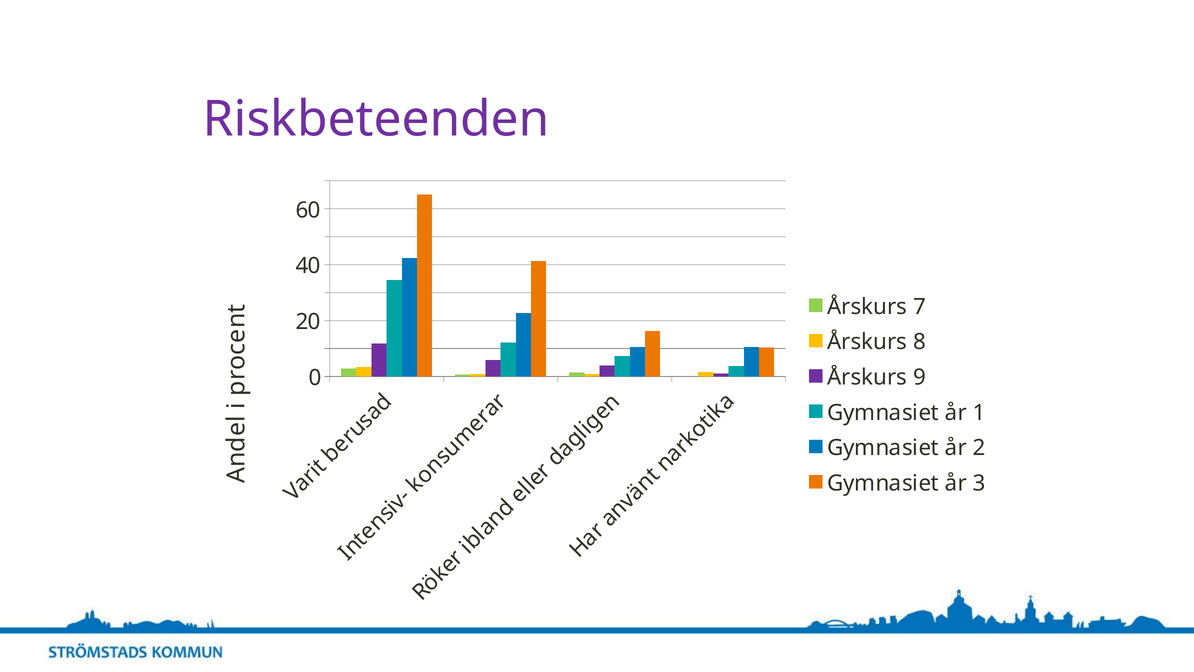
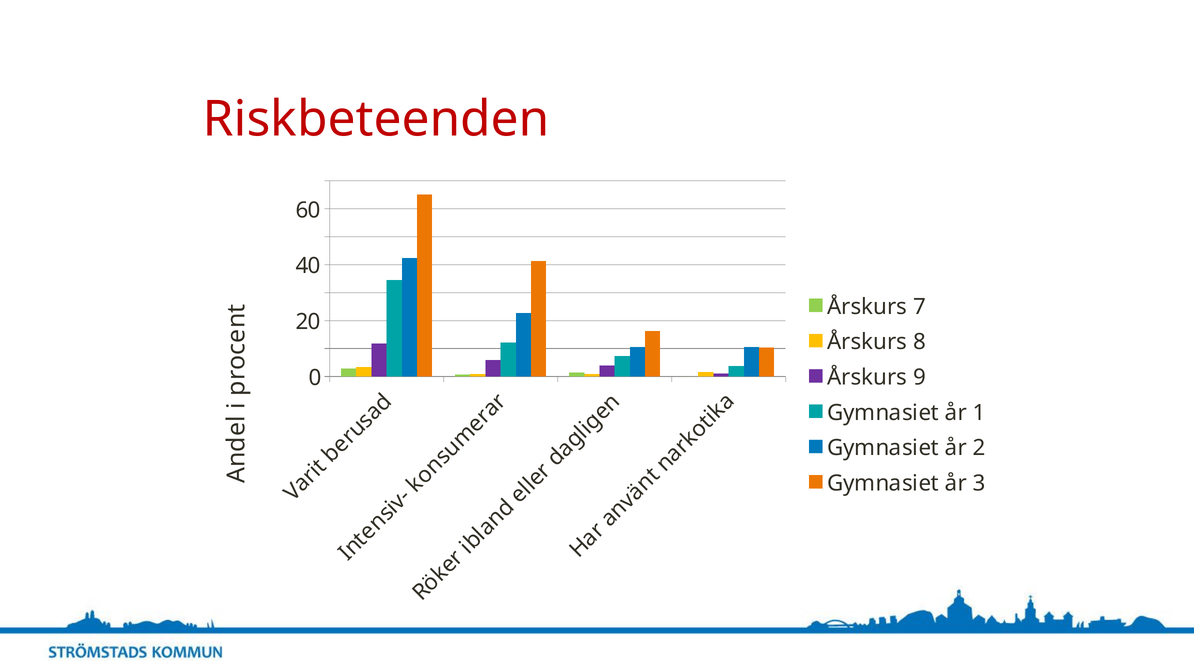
Riskbeteenden colour: purple -> red (376, 119)
